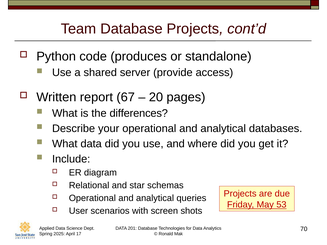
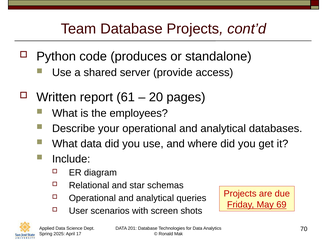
67: 67 -> 61 (126, 97)
differences: differences -> employees (139, 113)
53: 53 -> 69 (281, 205)
